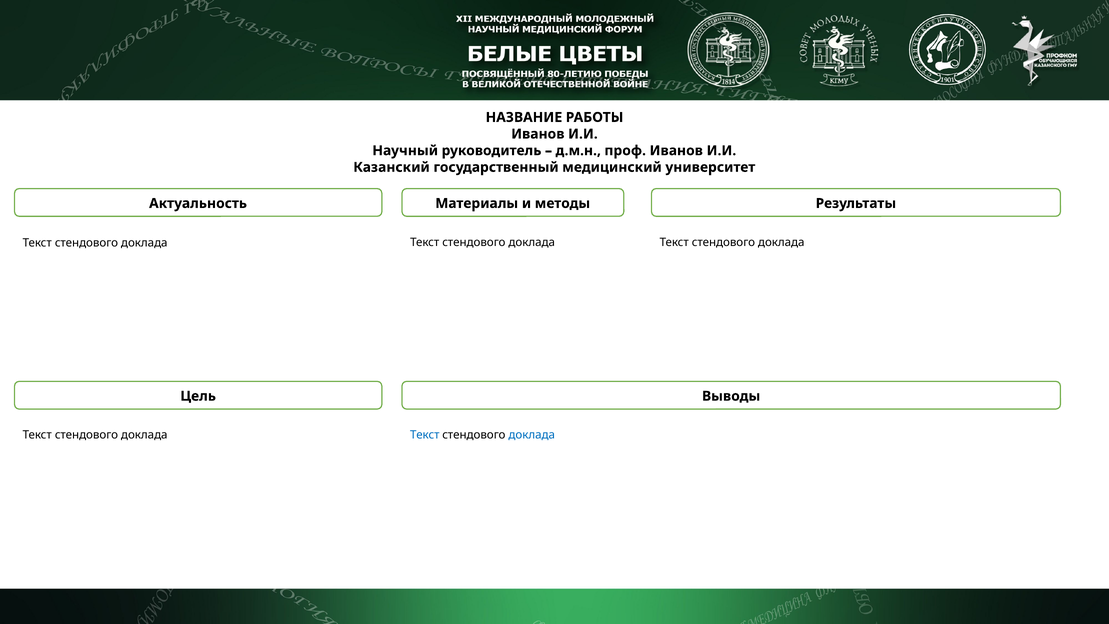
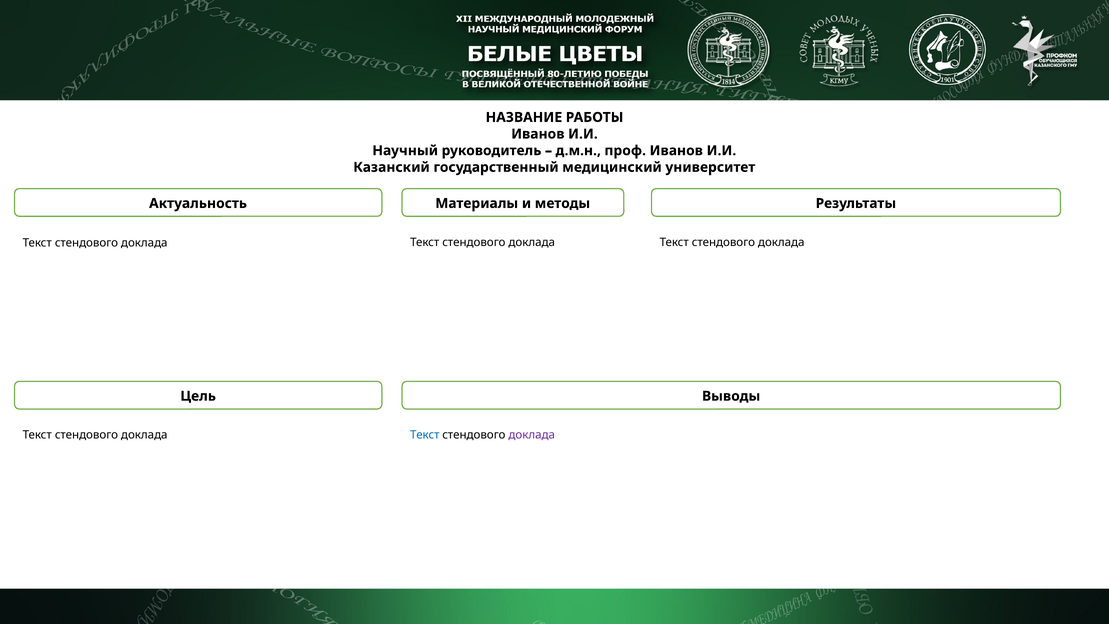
доклада colour: blue -> purple (532, 435)
